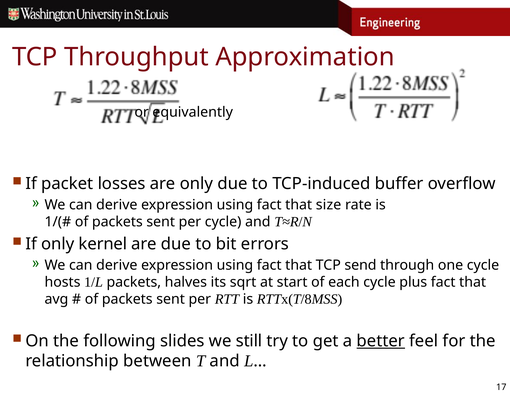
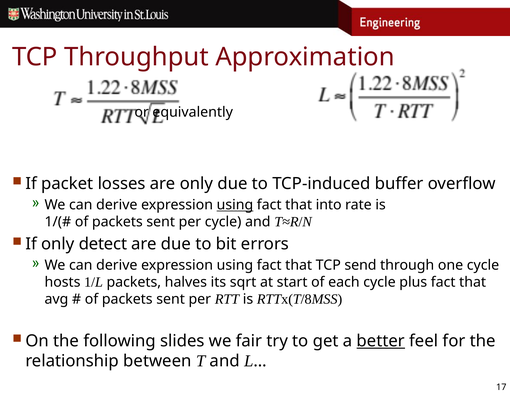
using underline: none -> present (235, 205)
size: size -> into (329, 205)
kernel: kernel -> detect (103, 244)
still: still -> fair (249, 341)
